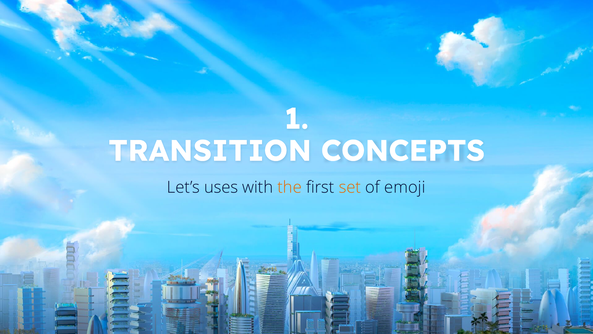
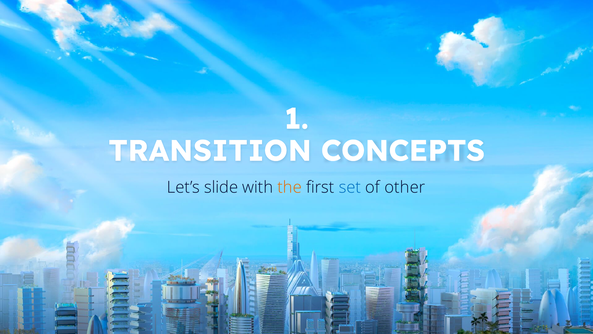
uses: uses -> slide (221, 187)
set colour: orange -> blue (350, 187)
emoji: emoji -> other (405, 187)
